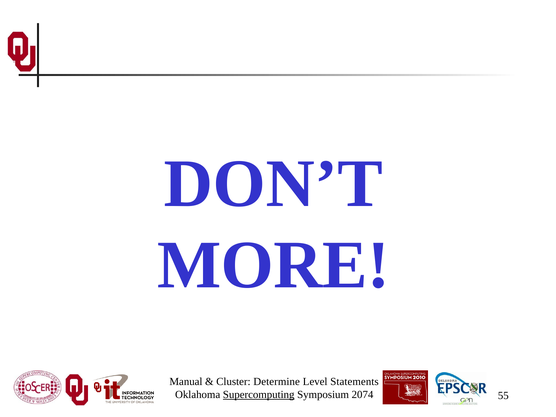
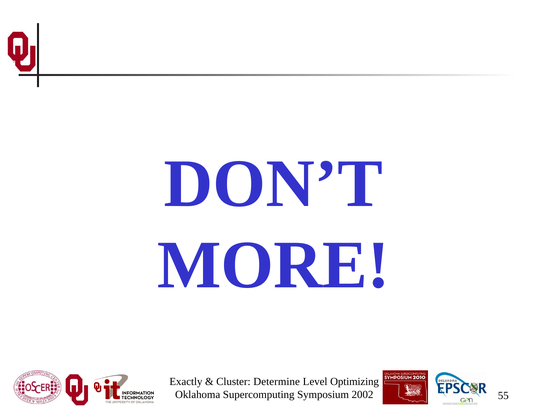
Manual: Manual -> Exactly (186, 382)
Statements: Statements -> Optimizing (355, 382)
Supercomputing underline: present -> none (259, 395)
2074: 2074 -> 2002 (362, 395)
